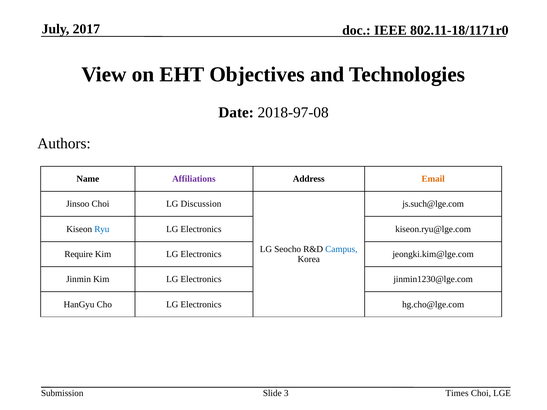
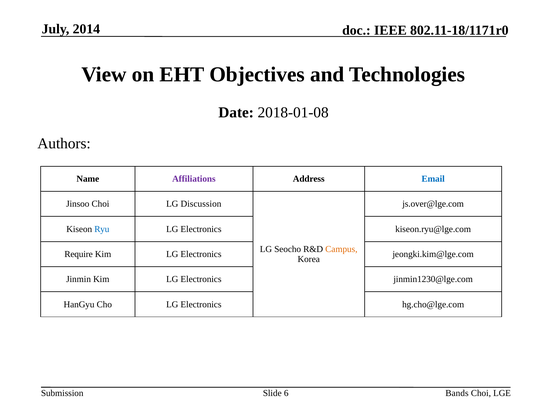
2017: 2017 -> 2014 (86, 29)
2018-97-08: 2018-97-08 -> 2018-01-08 (293, 112)
Email colour: orange -> blue (433, 179)
js.such@lge.com: js.such@lge.com -> js.over@lge.com (433, 204)
Campus colour: blue -> orange (341, 249)
3: 3 -> 6 (286, 393)
Times: Times -> Bands (457, 393)
